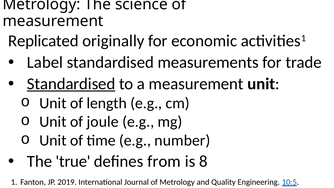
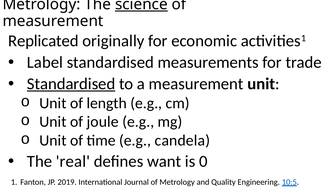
science underline: none -> present (141, 4)
number: number -> candela (182, 140)
true: true -> real (73, 161)
from: from -> want (164, 161)
8: 8 -> 0 (203, 161)
